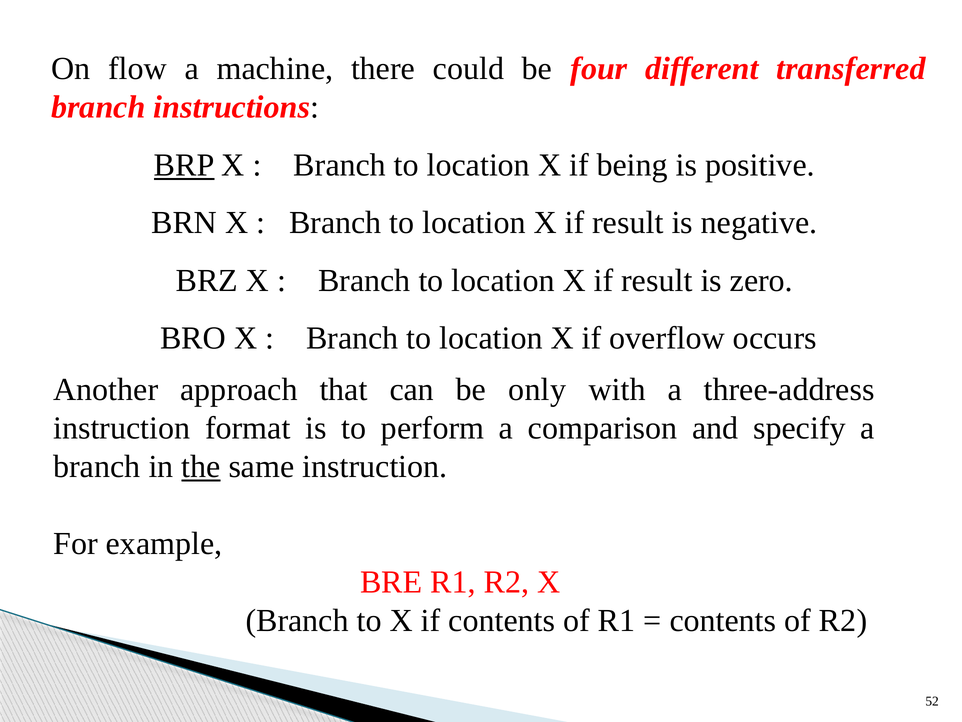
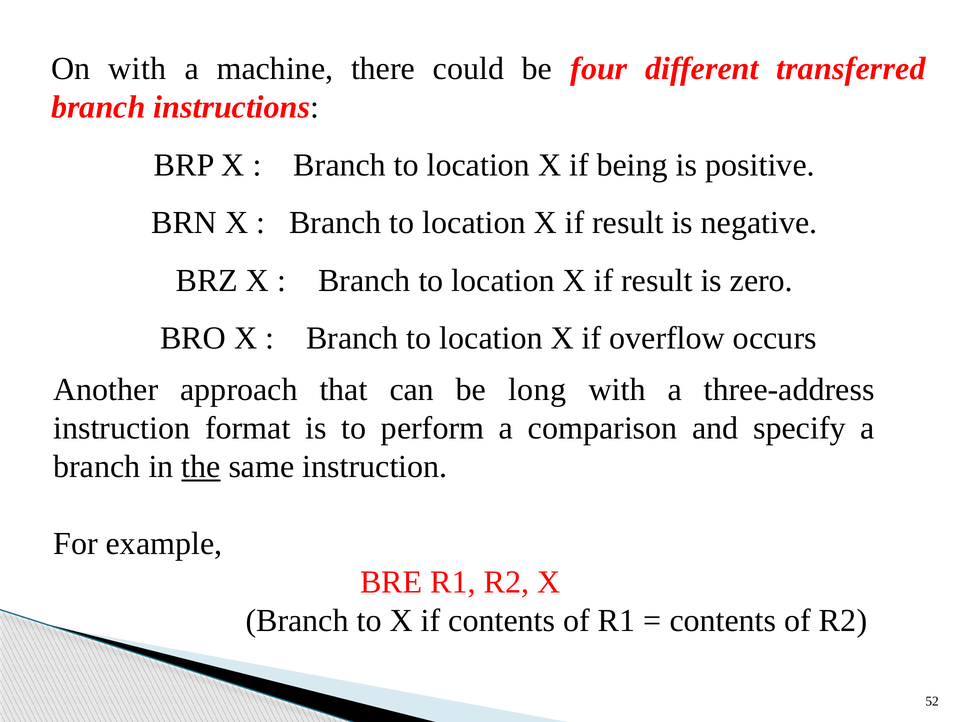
On flow: flow -> with (137, 69)
BRP underline: present -> none (184, 165)
only: only -> long (537, 389)
